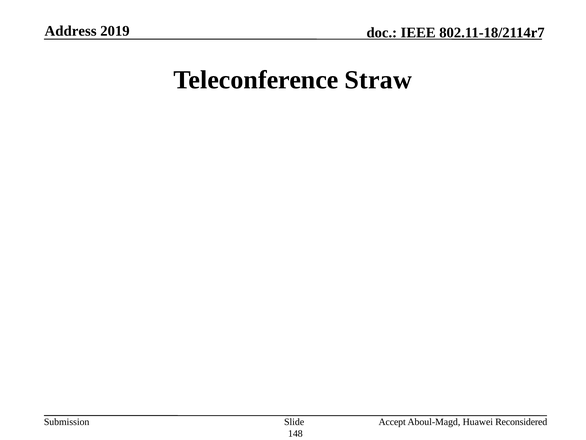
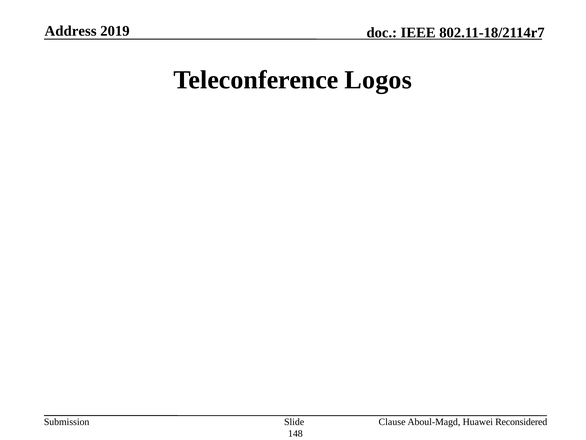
Straw: Straw -> Logos (378, 80)
Accept: Accept -> Clause (392, 422)
